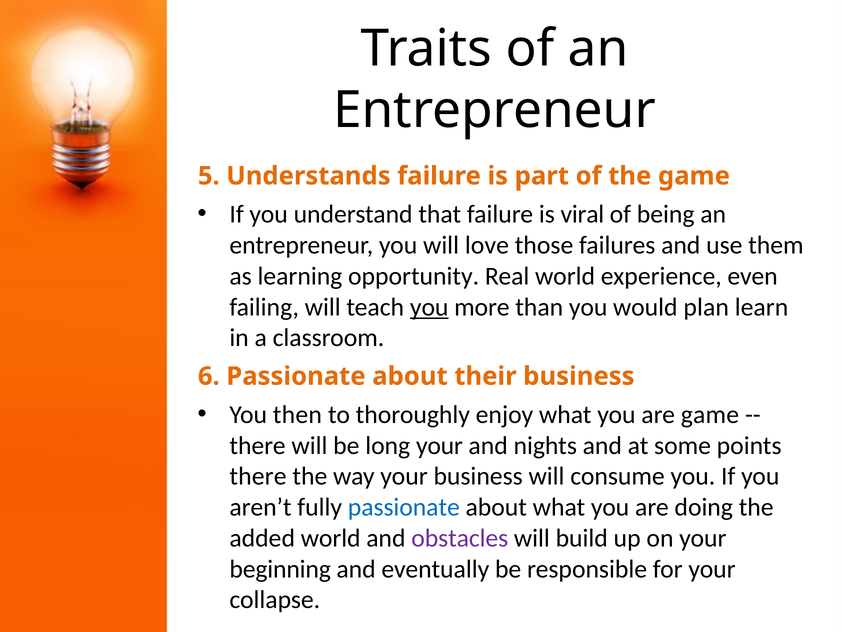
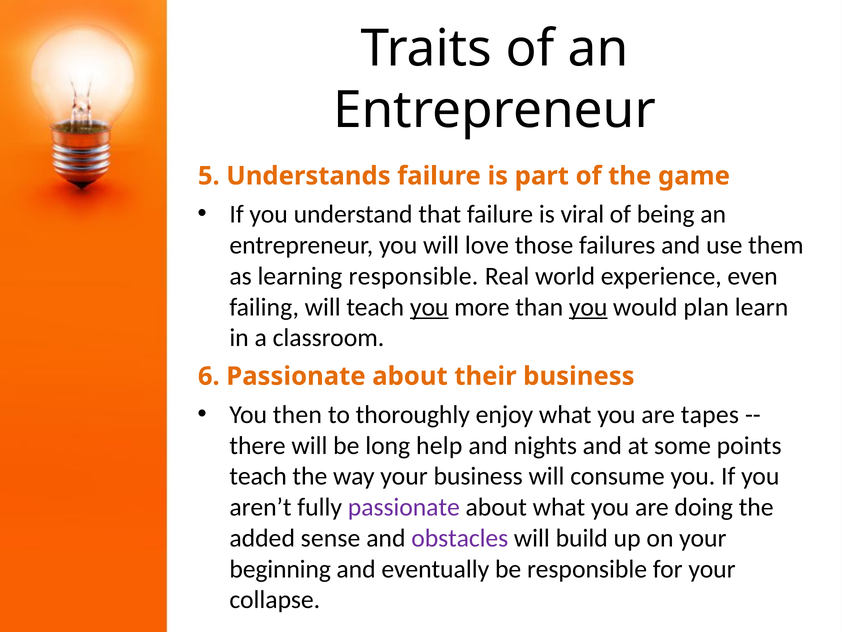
learning opportunity: opportunity -> responsible (413, 276)
you underline: none -> present (588, 307)
are game: game -> tapes (710, 414)
long your: your -> help (439, 445)
there: there -> teach (258, 476)
passionate colour: blue -> purple (404, 507)
added world: world -> sense (331, 538)
